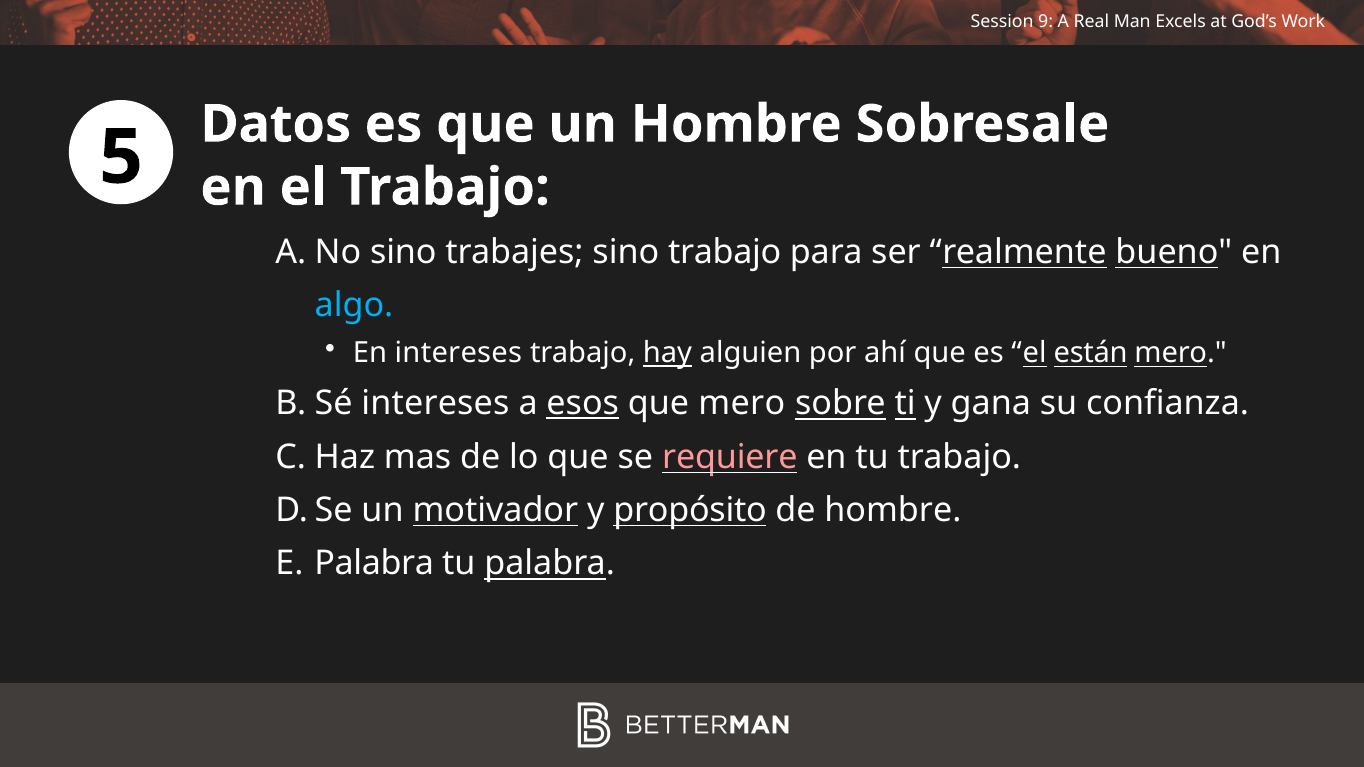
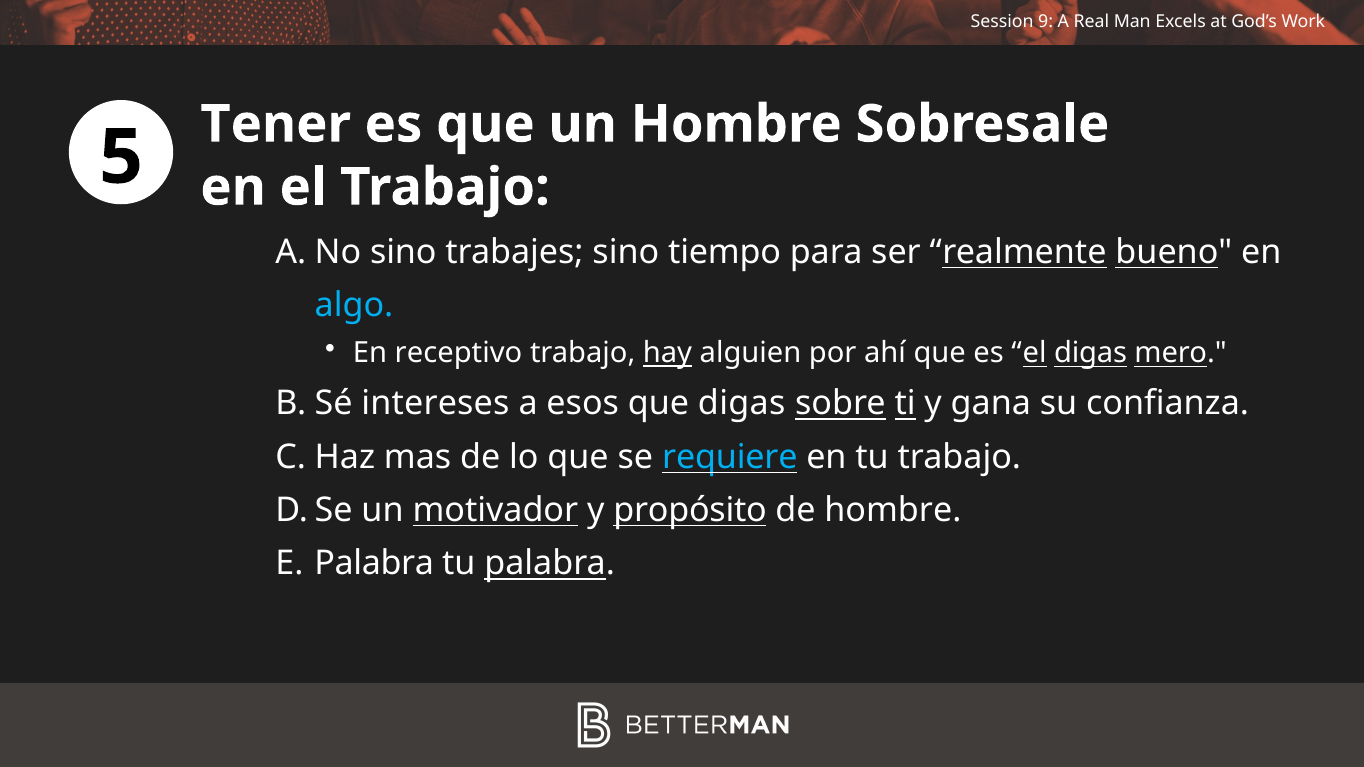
Datos: Datos -> Tener (276, 124)
sino trabajo: trabajo -> tiempo (725, 252)
En intereses: intereses -> receptivo (459, 353)
el están: están -> digas (1091, 353)
esos underline: present -> none (583, 404)
que mero: mero -> digas (742, 404)
requiere colour: pink -> light blue (730, 457)
